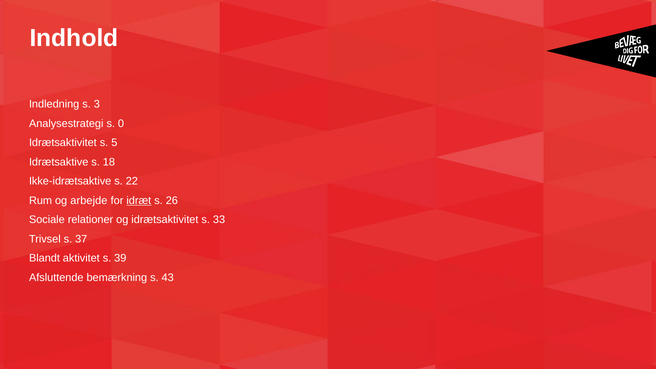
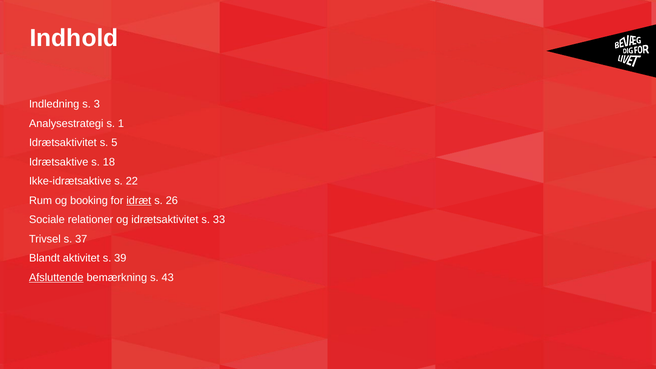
0: 0 -> 1 (121, 123)
arbejde: arbejde -> booking (89, 201)
Afsluttende underline: none -> present (56, 278)
